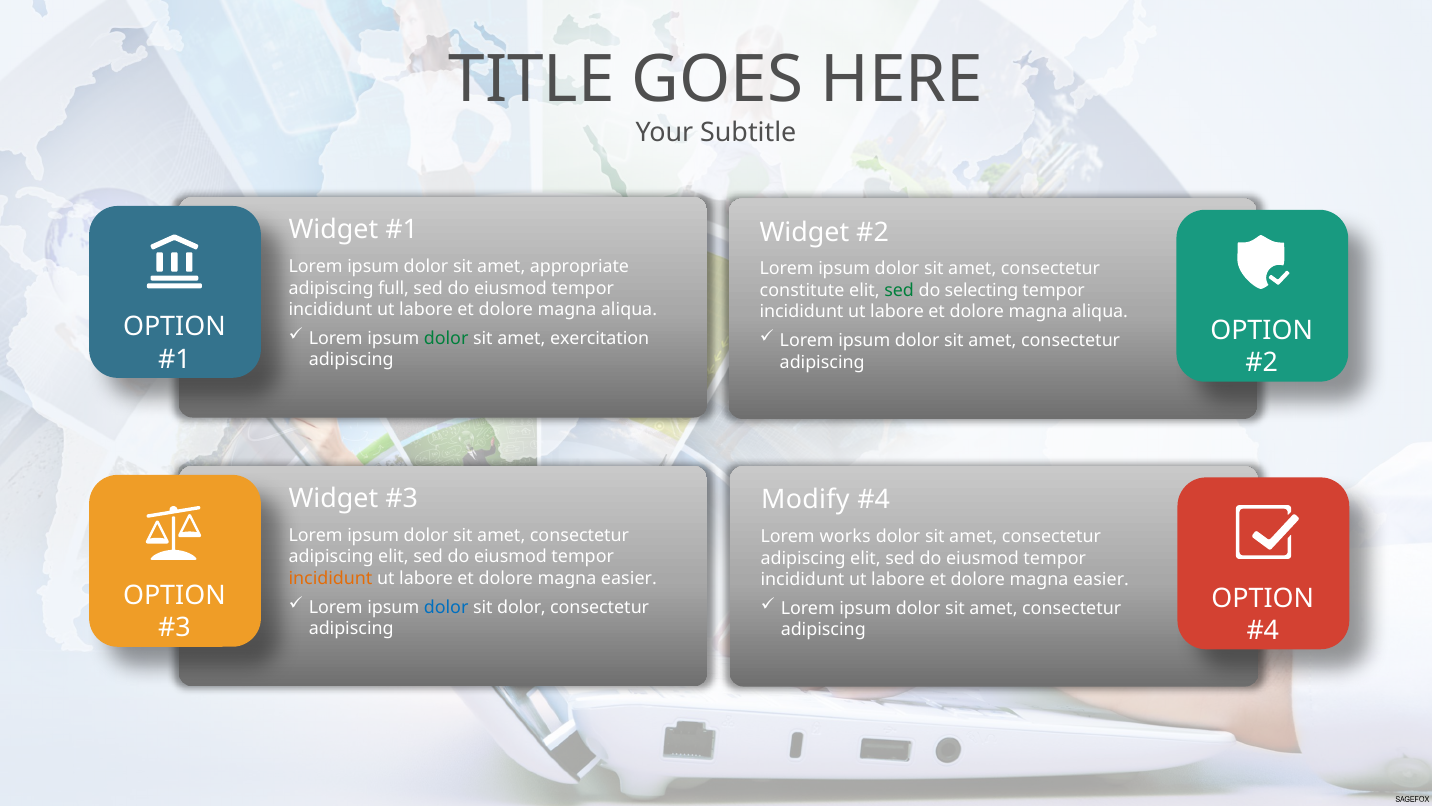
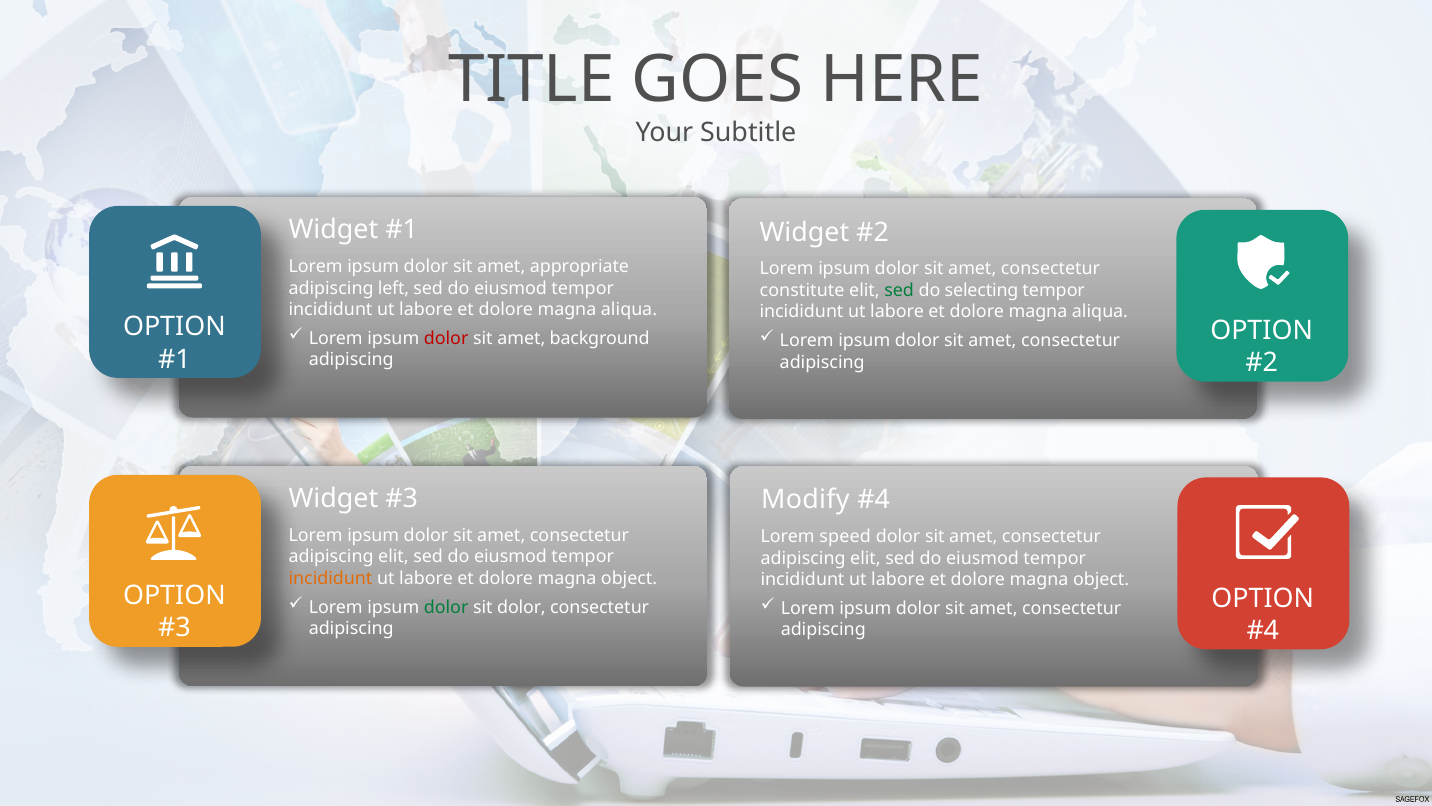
full: full -> left (394, 288)
dolor colour: green -> red (446, 338)
exercitation: exercitation -> background (600, 338)
works: works -> speed (845, 536)
easier: easier -> object (629, 578)
easier: easier -> object (1101, 579)
dolor colour: blue -> green (446, 607)
